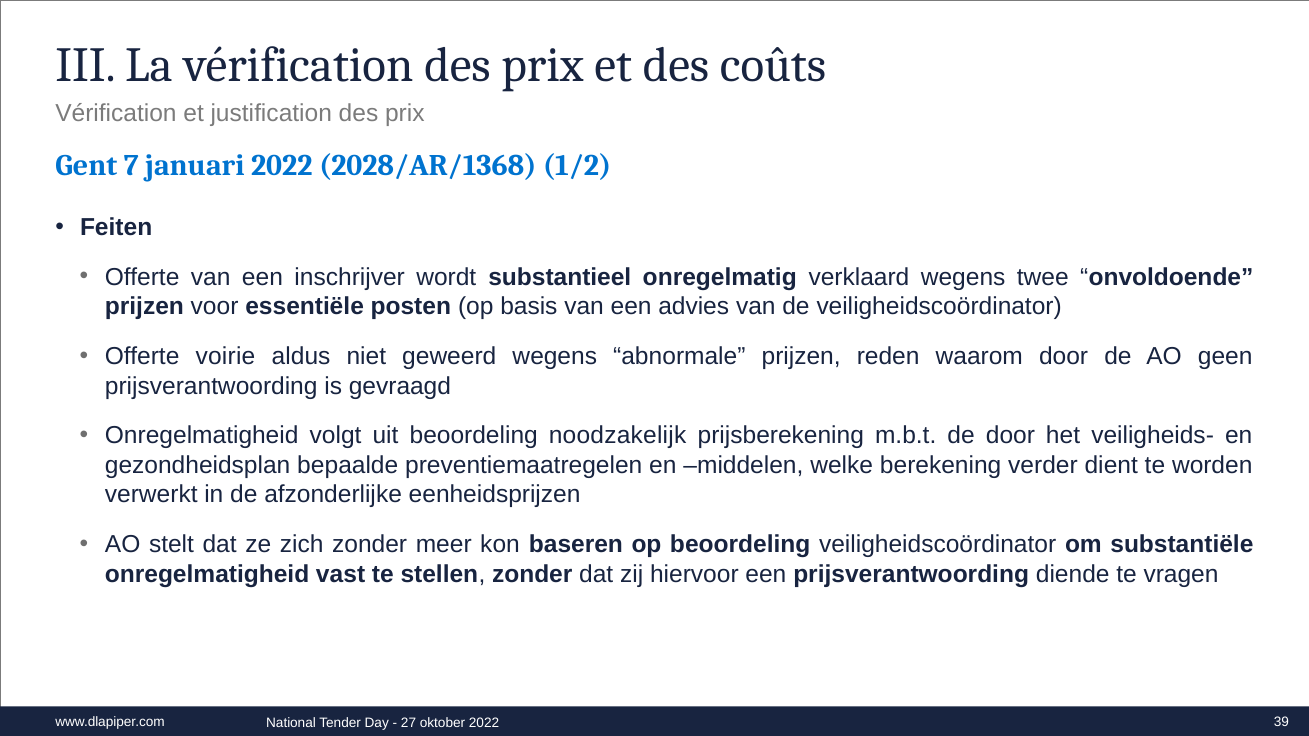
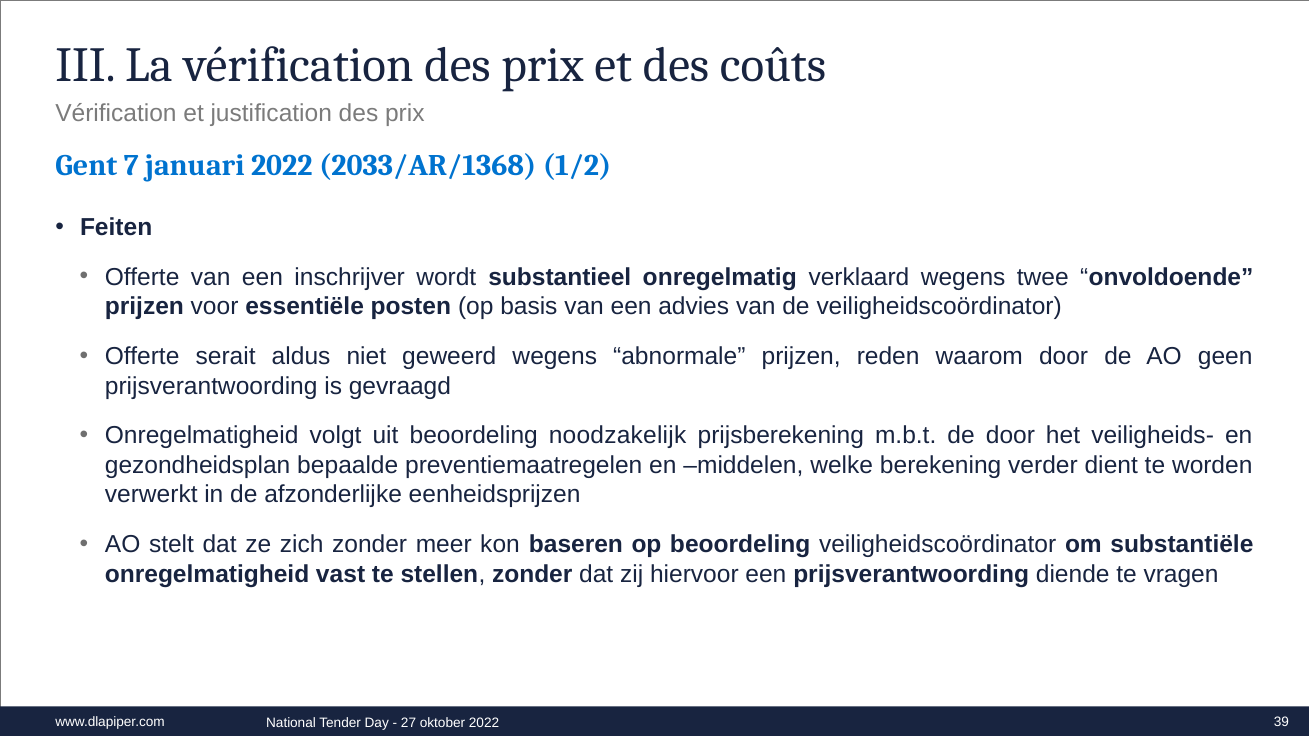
2028/AR/1368: 2028/AR/1368 -> 2033/AR/1368 (428, 166)
voirie: voirie -> serait (226, 357)
